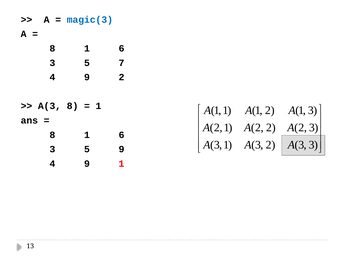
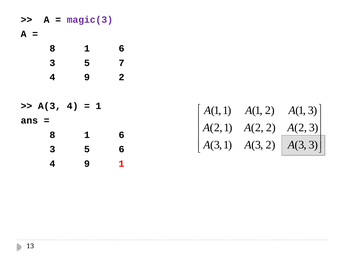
magic(3 colour: blue -> purple (90, 20)
A(3 8: 8 -> 4 (73, 106)
5 9: 9 -> 6 (122, 149)
